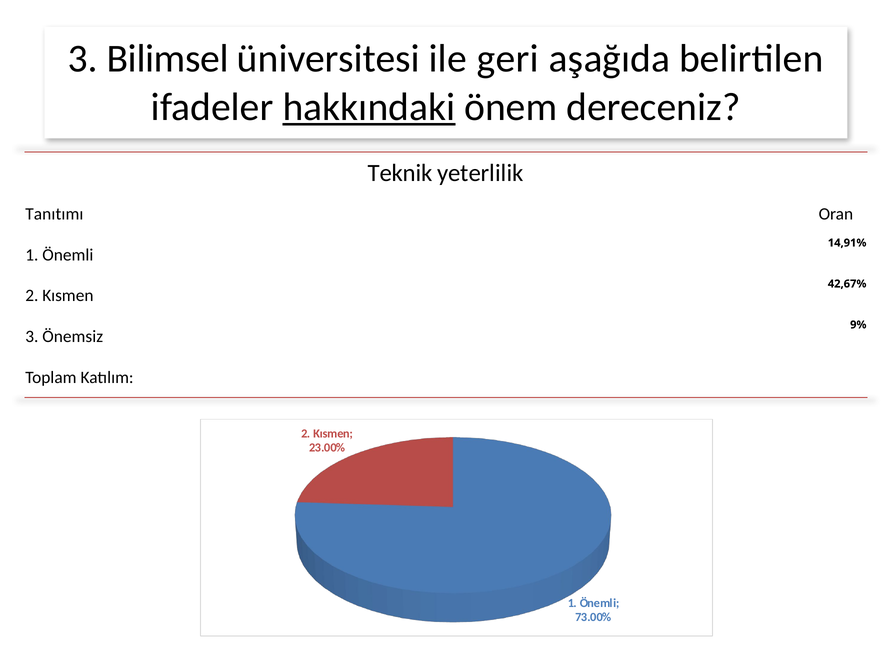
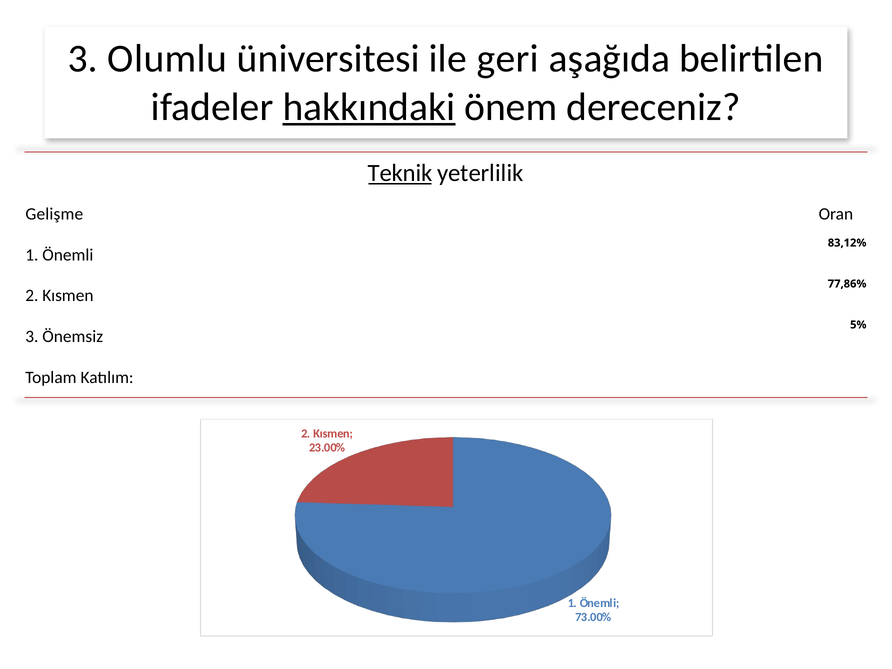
Bilimsel: Bilimsel -> Olumlu (167, 59)
Teknik underline: none -> present (400, 173)
Tanıtımı: Tanıtımı -> Gelişme (54, 214)
14,91%: 14,91% -> 83,12% (847, 243)
42,67%: 42,67% -> 77,86% (847, 284)
9%: 9% -> 5% (858, 325)
